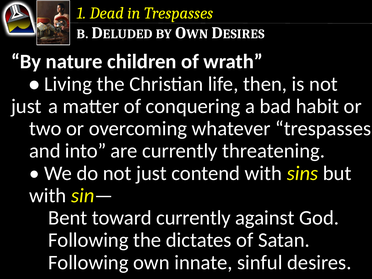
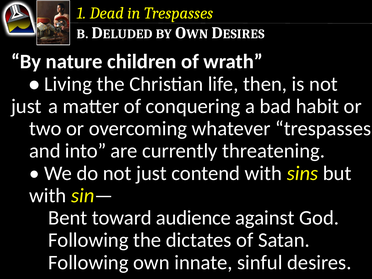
toward currently: currently -> audience (193, 218)
